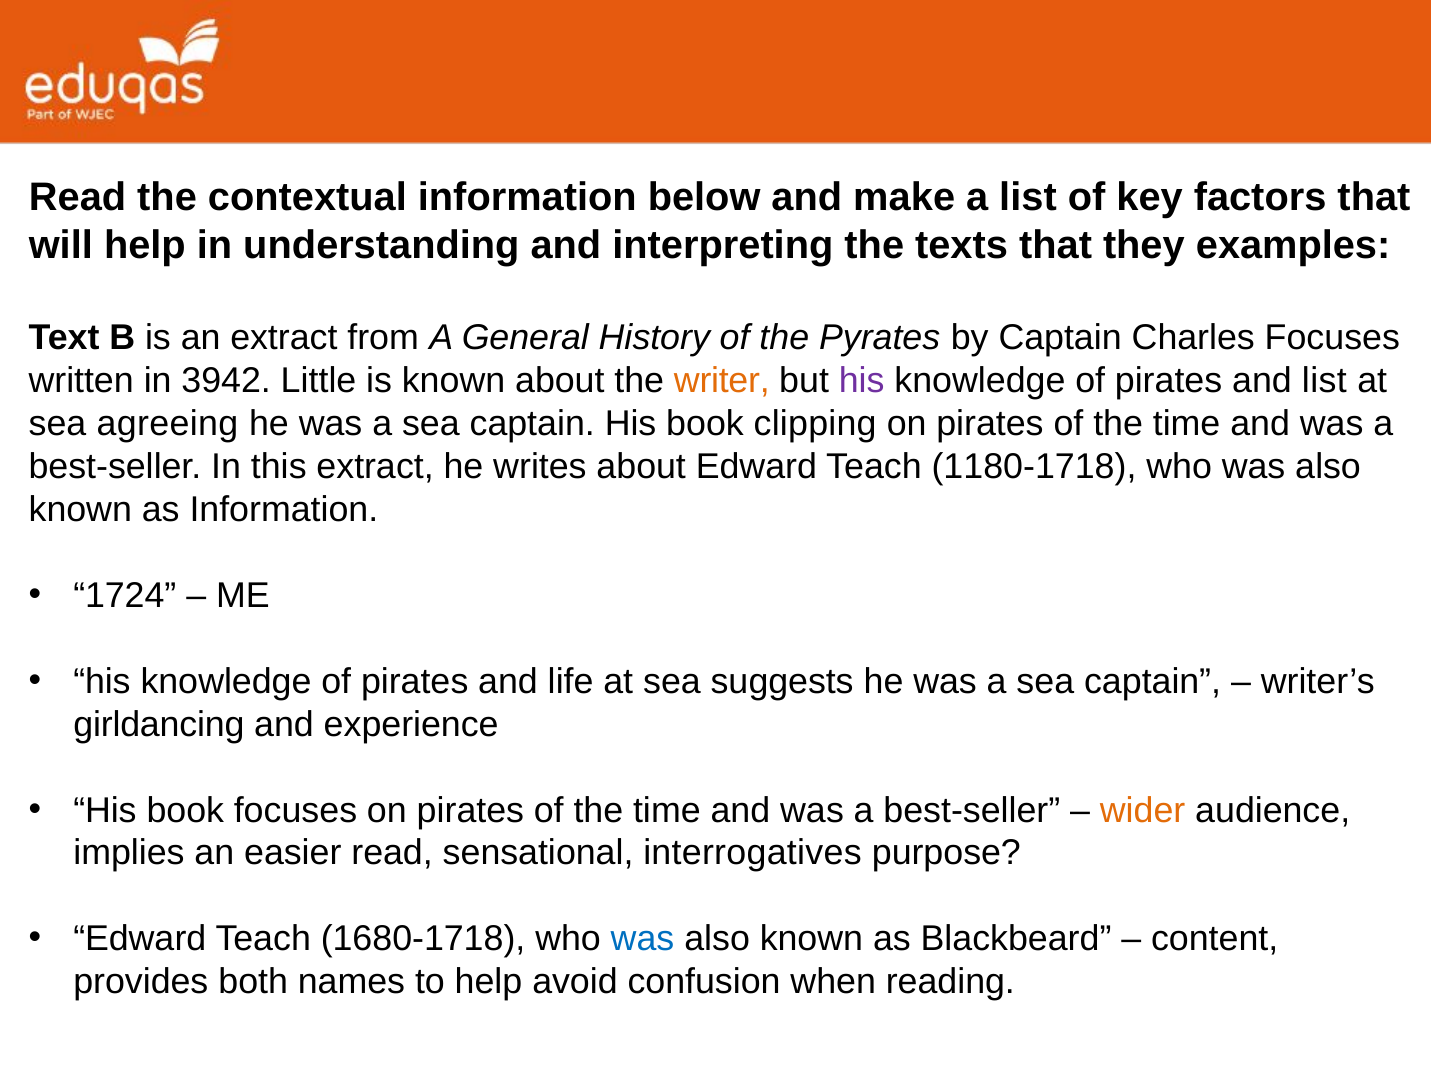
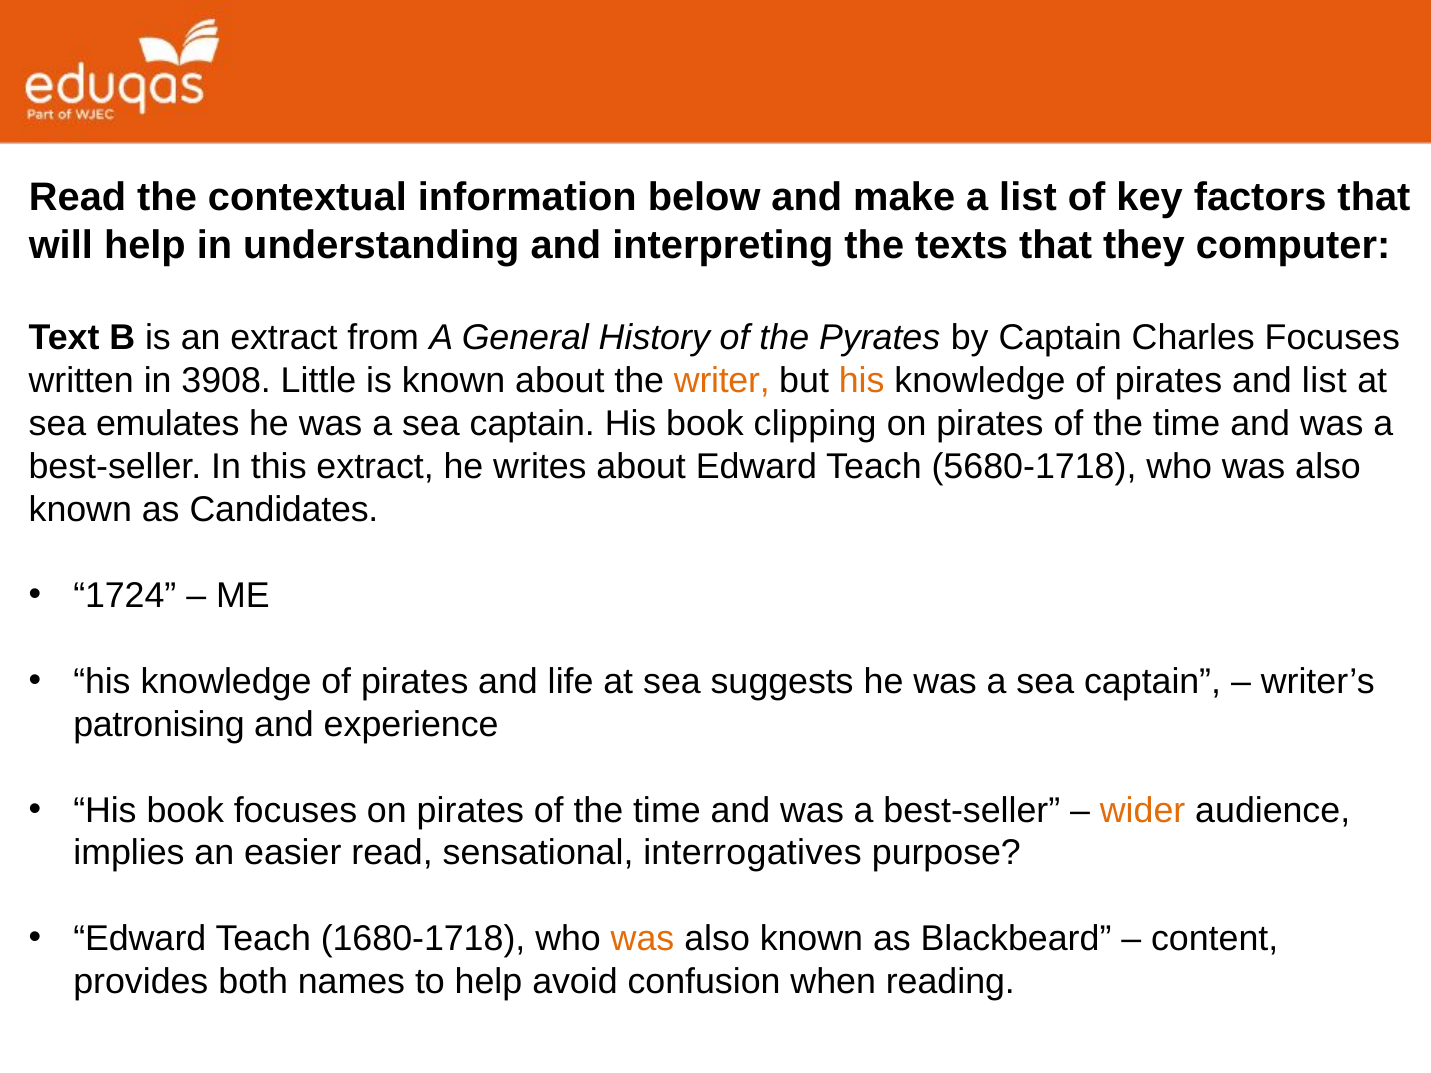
examples: examples -> computer (1293, 246)
3942: 3942 -> 3908 (226, 381)
his colour: purple -> orange (862, 381)
agreeing: agreeing -> emulates (168, 424)
1180-1718: 1180-1718 -> 5680-1718 (1034, 467)
as Information: Information -> Candidates (284, 510)
girldancing: girldancing -> patronising (159, 725)
was colour: blue -> orange (643, 939)
